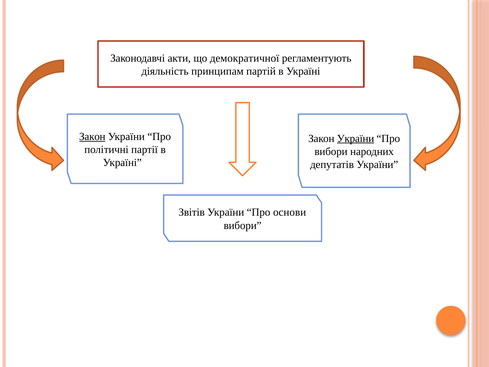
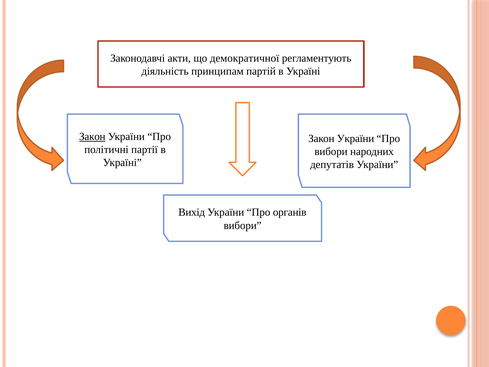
України underline: present -> none (356, 138)
Звітів: Звітів -> Вихід (192, 212)
основи: основи -> органів (290, 212)
